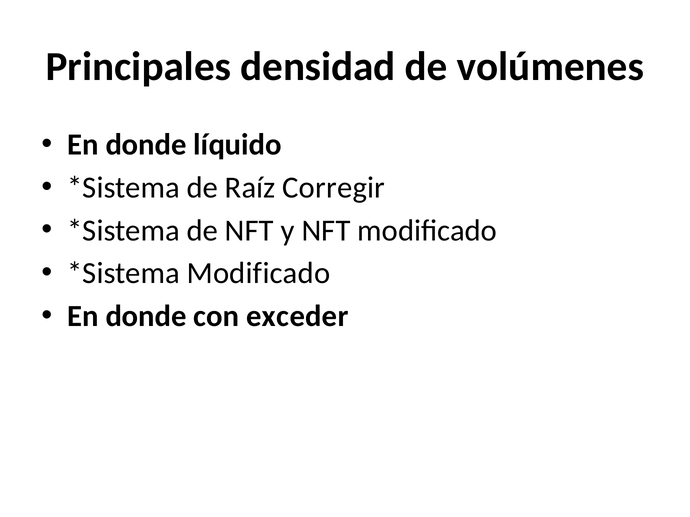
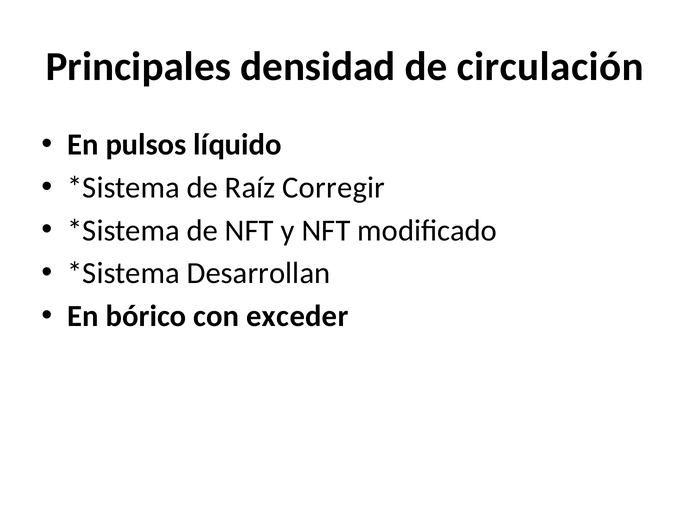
volúmenes: volúmenes -> circulación (550, 67)
donde: donde -> pulsos (146, 145)
Modificado: Modificado -> Desarrollan (259, 274)
donde: donde -> bórico (146, 317)
